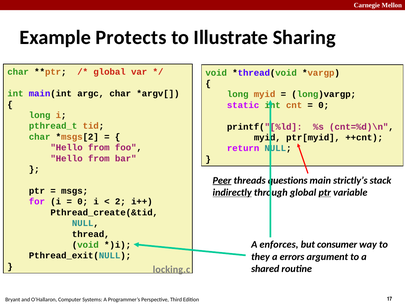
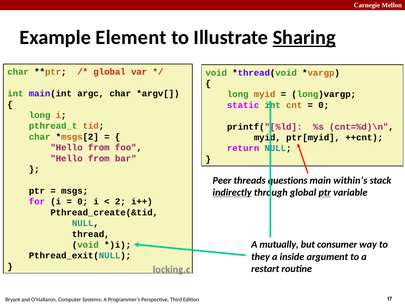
Protects: Protects -> Element (131, 38)
Sharing underline: none -> present (304, 38)
Peer underline: present -> none (222, 180)
strictly’s: strictly’s -> within’s (350, 180)
enforces: enforces -> mutually (279, 244)
errors: errors -> inside (292, 257)
shared: shared -> restart (265, 269)
